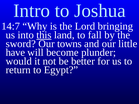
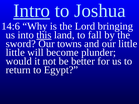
Intro underline: none -> present (32, 11)
14:7: 14:7 -> 14:6 (11, 26)
have: have -> little (15, 53)
